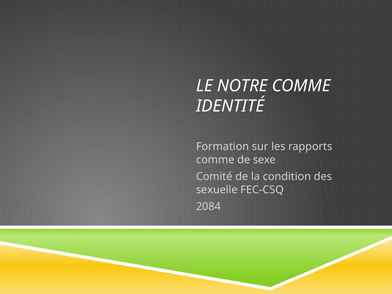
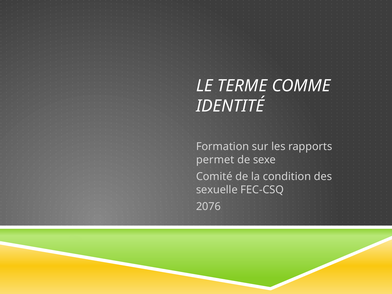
NOTRE: NOTRE -> TERME (242, 86)
comme: comme -> permet (215, 160)
2084: 2084 -> 2076 (208, 207)
